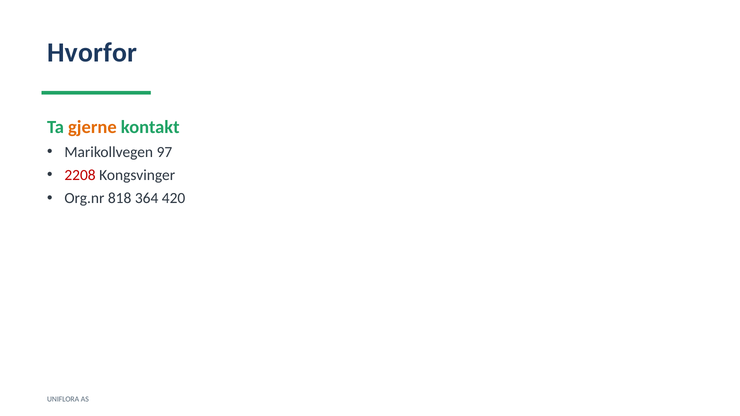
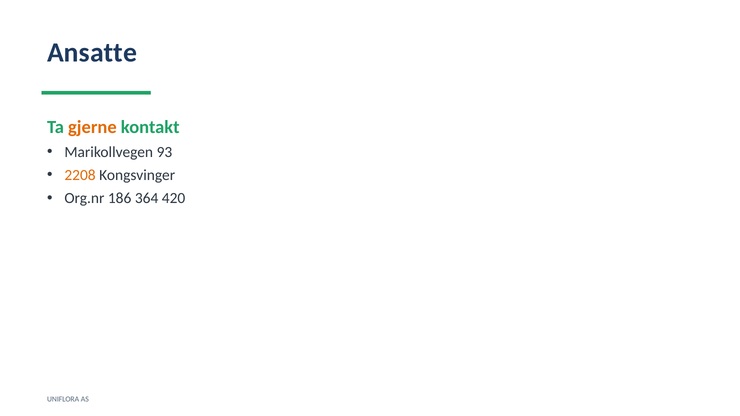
Hvorfor: Hvorfor -> Ansatte (92, 53)
97: 97 -> 93 (164, 152)
2208 colour: red -> orange (80, 175)
818: 818 -> 186 (120, 198)
